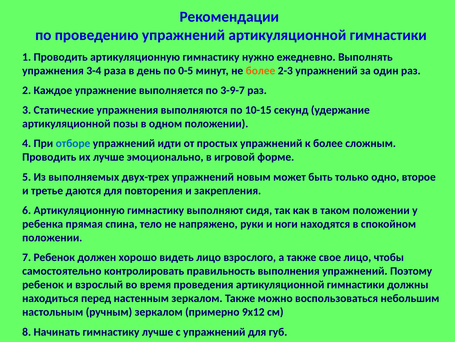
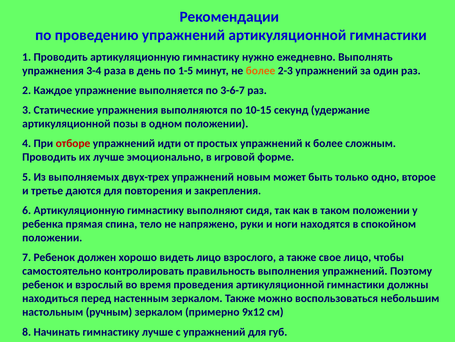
0-5: 0-5 -> 1-5 (186, 70)
3-9-7: 3-9-7 -> 3-6-7 (233, 90)
отборе colour: blue -> red (73, 143)
